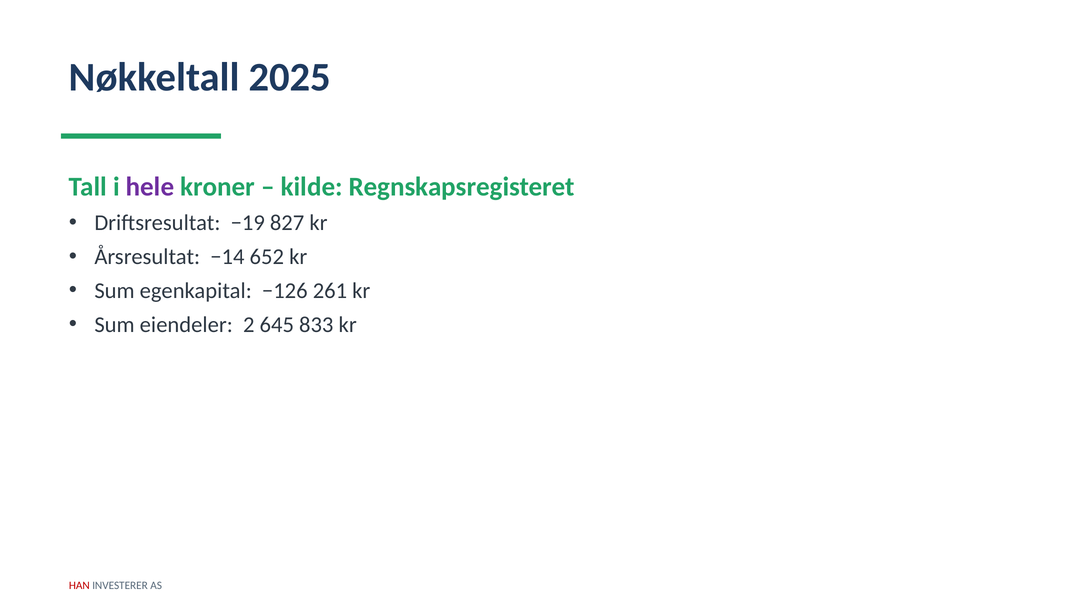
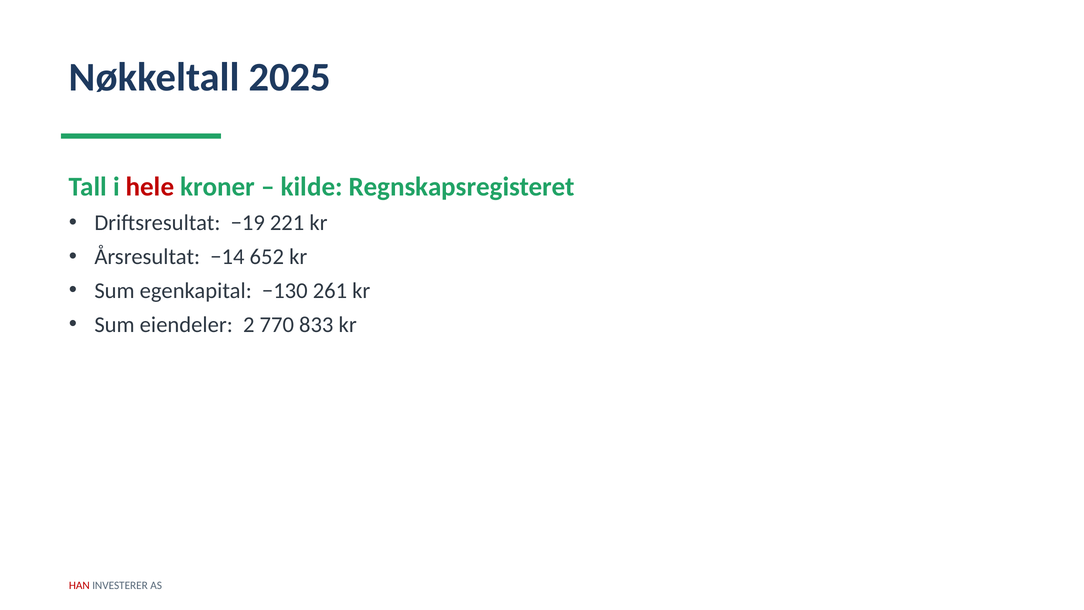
hele colour: purple -> red (150, 187)
827: 827 -> 221 (287, 223)
−126: −126 -> −130 (285, 291)
645: 645 -> 770 (277, 325)
